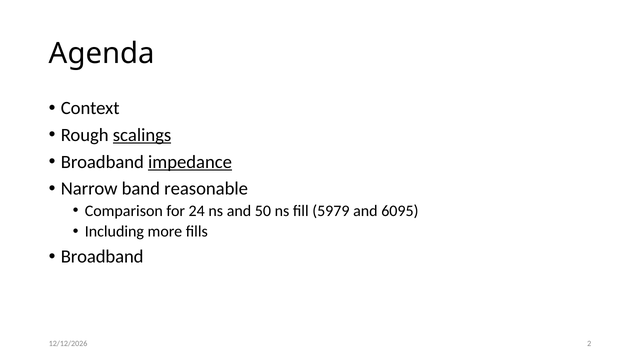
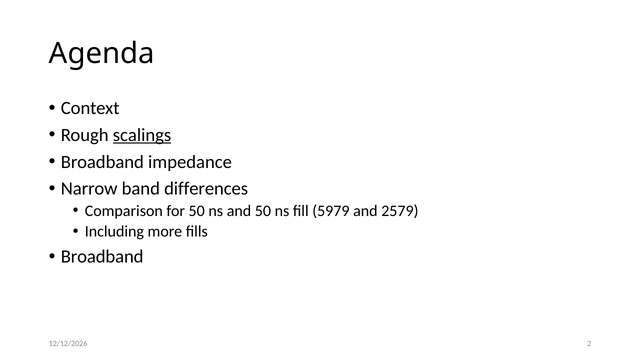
impedance underline: present -> none (190, 162)
reasonable: reasonable -> differences (206, 189)
for 24: 24 -> 50 (197, 211)
6095: 6095 -> 2579 (400, 211)
